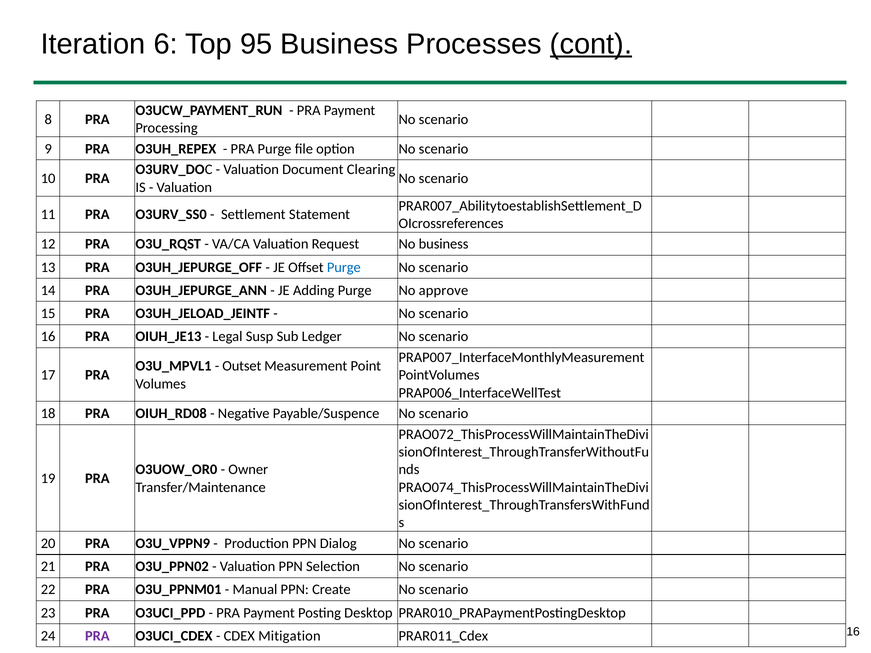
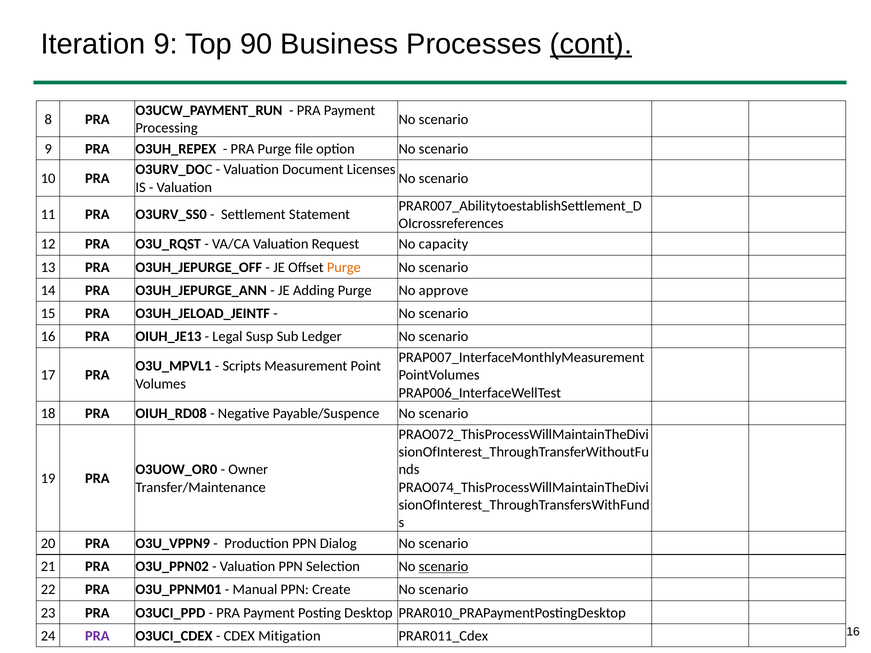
Iteration 6: 6 -> 9 (166, 44)
95: 95 -> 90 (256, 44)
Clearing: Clearing -> Licenses (371, 170)
No business: business -> capacity (443, 244)
Purge colour: blue -> orange (344, 267)
Outset: Outset -> Scripts (242, 366)
scenario underline: none -> present (444, 567)
